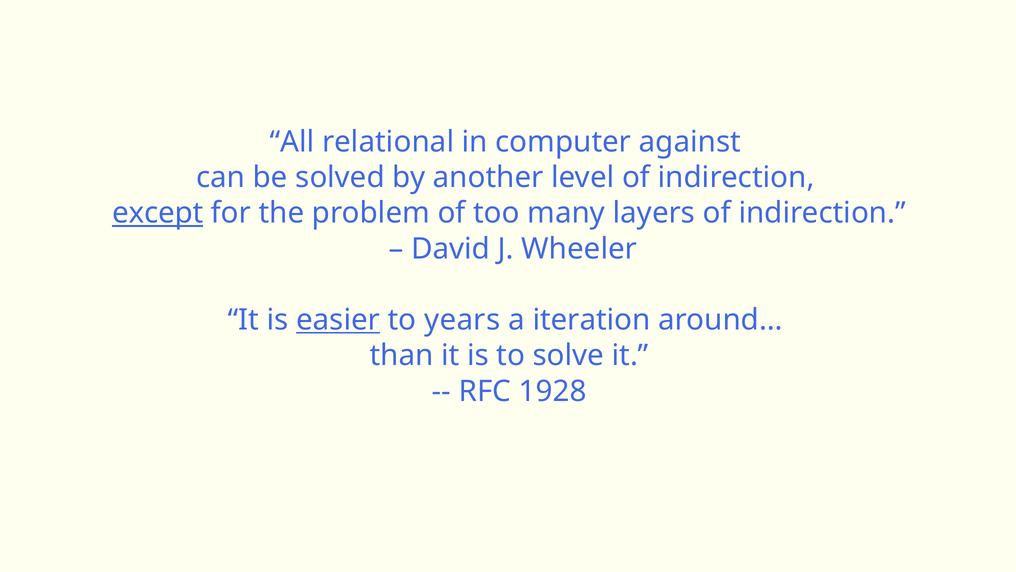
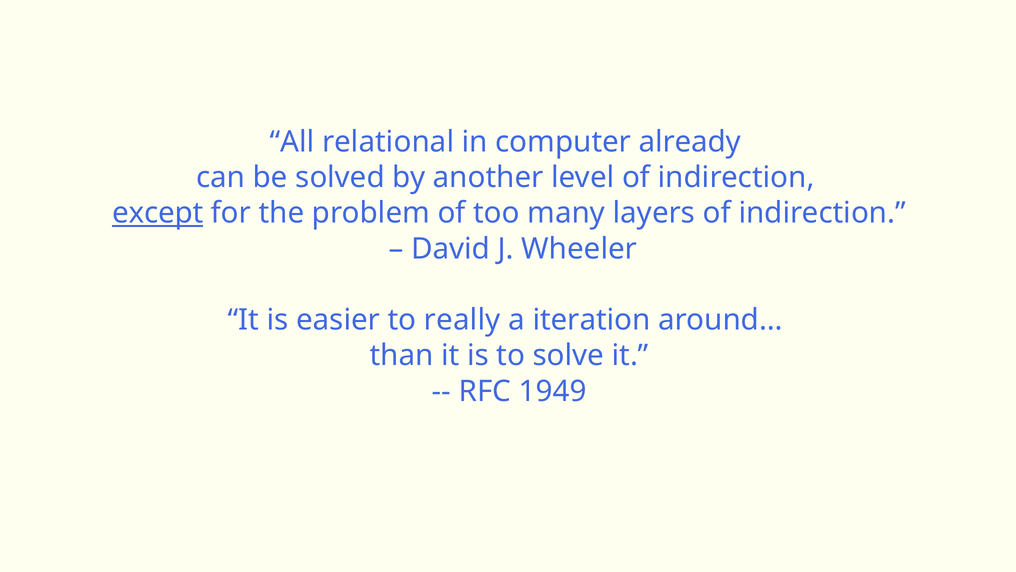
against: against -> already (690, 142)
easier underline: present -> none (338, 320)
years: years -> really (462, 320)
1928: 1928 -> 1949 (553, 391)
